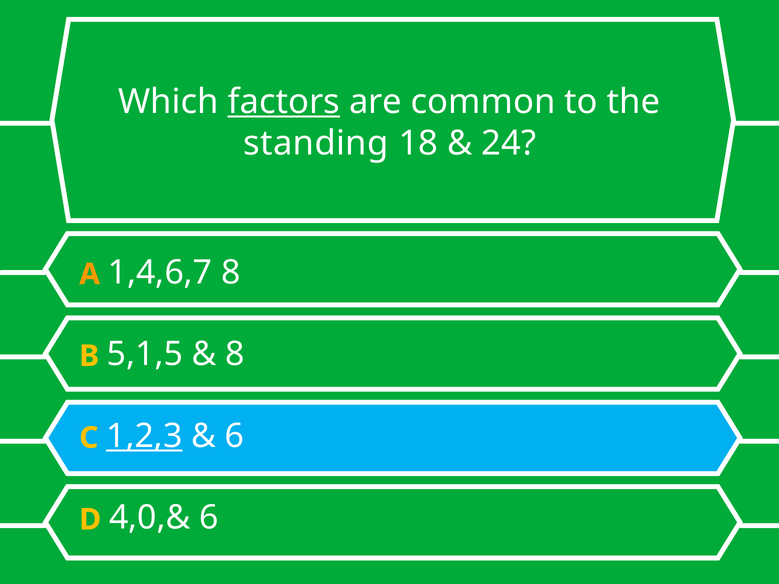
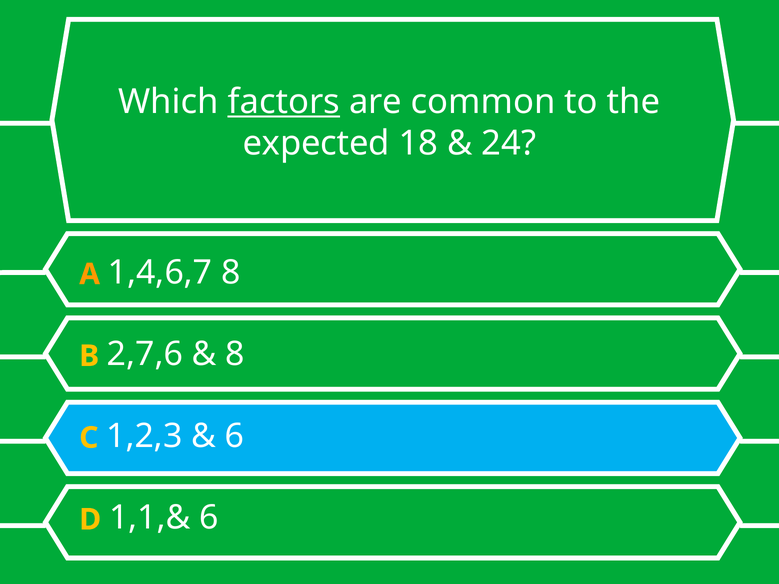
standing: standing -> expected (316, 143)
5,1,5: 5,1,5 -> 2,7,6 (145, 354)
1,2,3 underline: present -> none (144, 436)
4,0,&: 4,0,& -> 1,1,& (150, 518)
